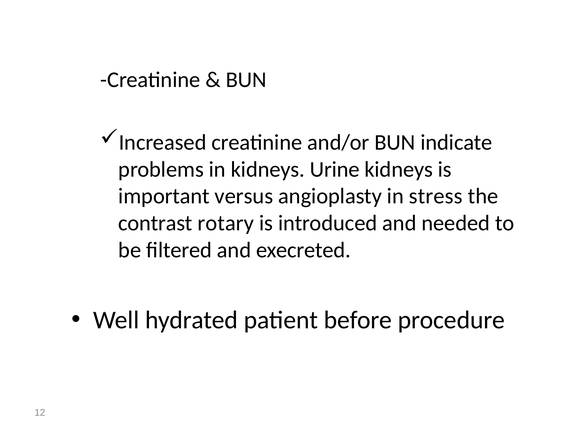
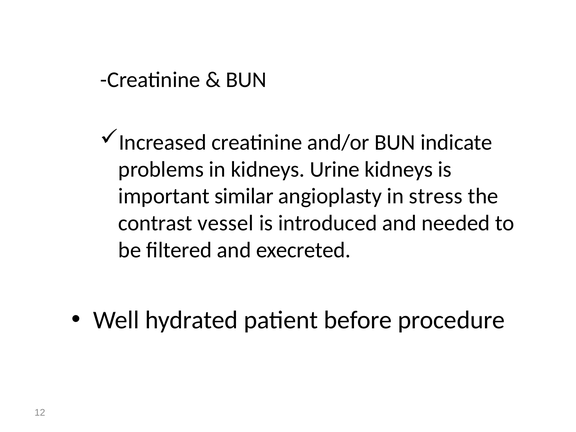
versus: versus -> similar (244, 196)
rotary: rotary -> vessel (226, 223)
